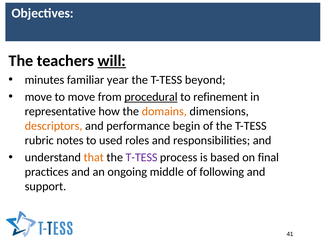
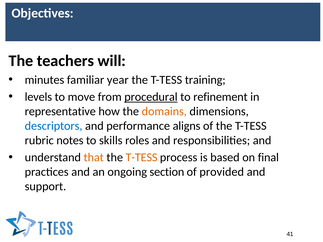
will underline: present -> none (112, 61)
beyond: beyond -> training (205, 80)
move: move -> levels (38, 97)
descriptors colour: orange -> blue (54, 126)
begin: begin -> aligns (187, 126)
used: used -> skills (111, 141)
T-TESS colour: purple -> orange (141, 158)
middle: middle -> section (167, 172)
following: following -> provided (222, 172)
